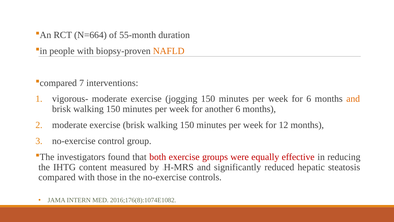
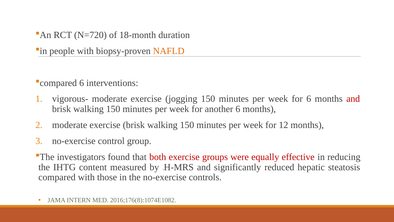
N=664: N=664 -> N=720 (90, 35)
55-month: 55-month -> 18-month (138, 35)
7: 7 -> 6 (82, 83)
and colour: orange -> red (353, 99)
